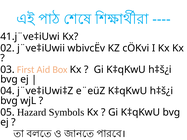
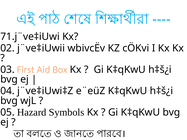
41.j¨ve‡iUwi: 41.j¨ve‡iUwi -> 71.j¨ve‡iUwi (30, 37)
